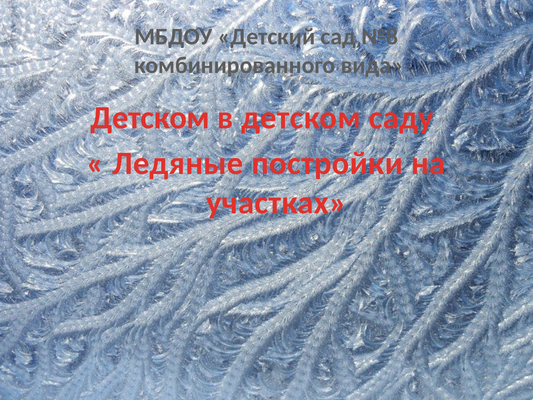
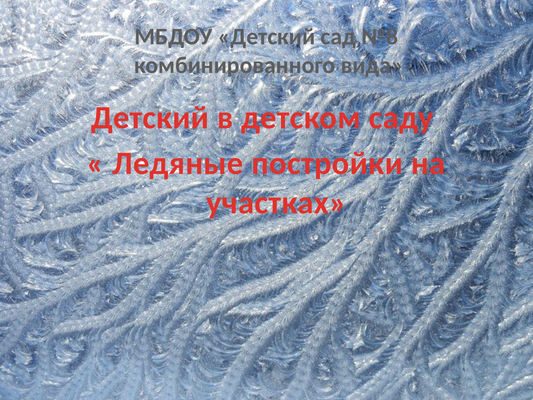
Детском: Детском -> Детский (150, 118)
